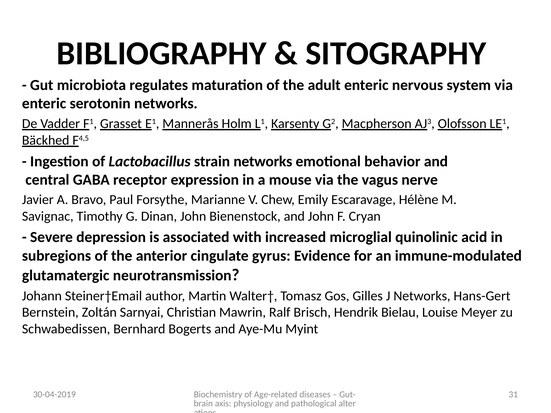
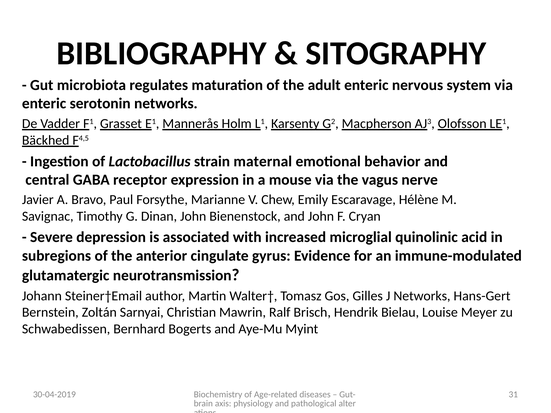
strain networks: networks -> maternal (263, 161)
